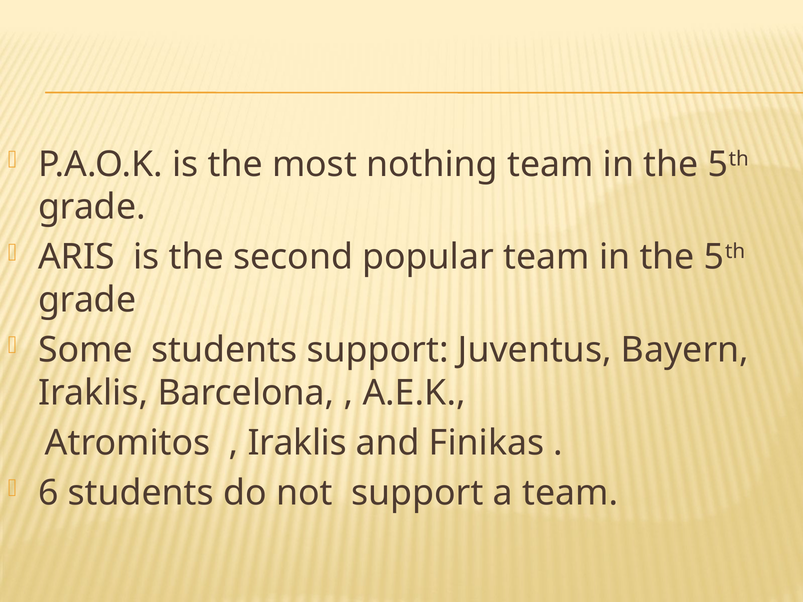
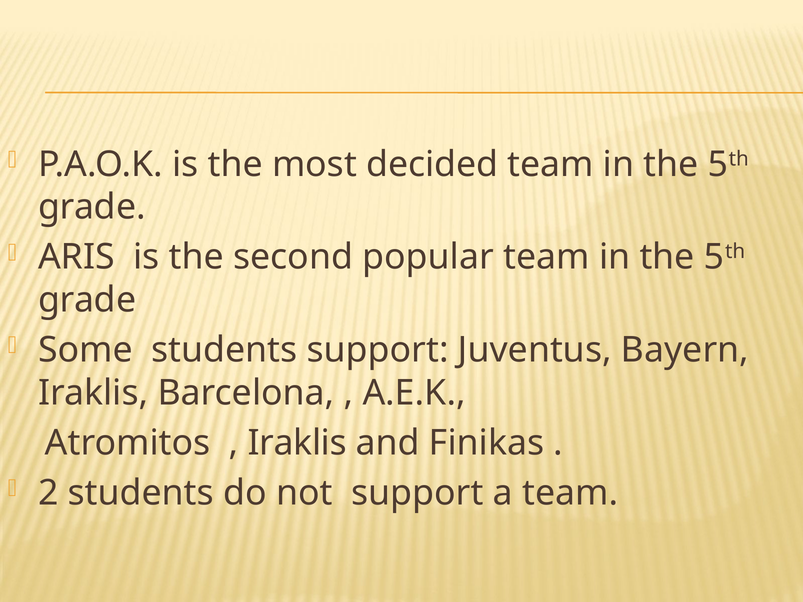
nothing: nothing -> decided (432, 164)
6: 6 -> 2 (48, 493)
